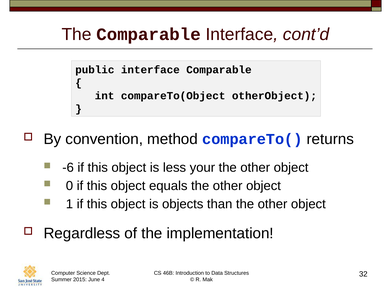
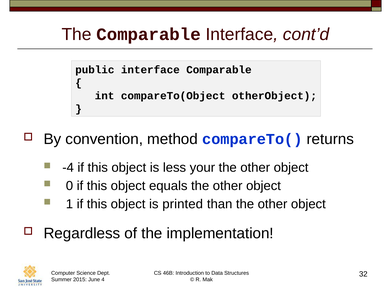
-6: -6 -> -4 (68, 168)
objects: objects -> printed (183, 204)
